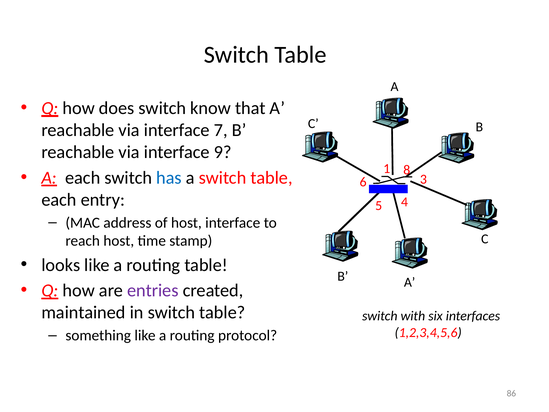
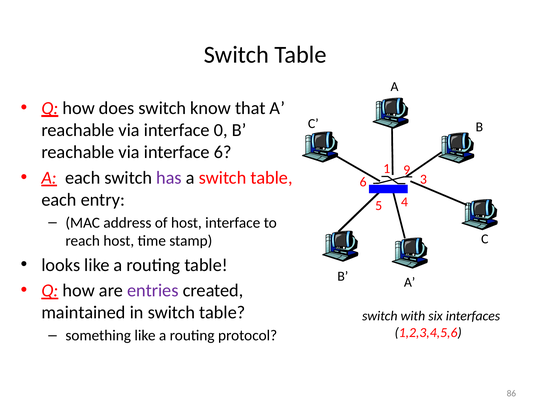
7: 7 -> 0 (221, 130)
interface 9: 9 -> 6 (223, 152)
8: 8 -> 9 (407, 170)
has colour: blue -> purple (169, 178)
